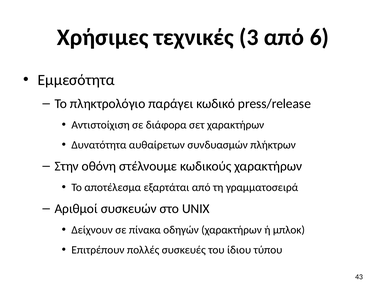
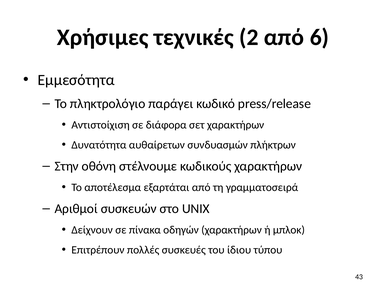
3: 3 -> 2 (249, 37)
